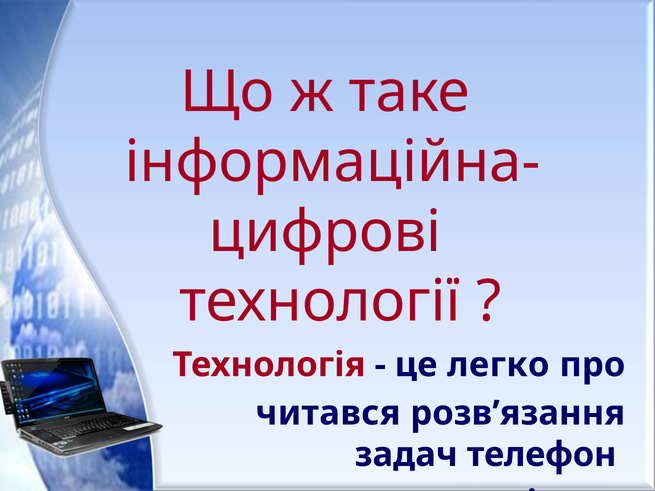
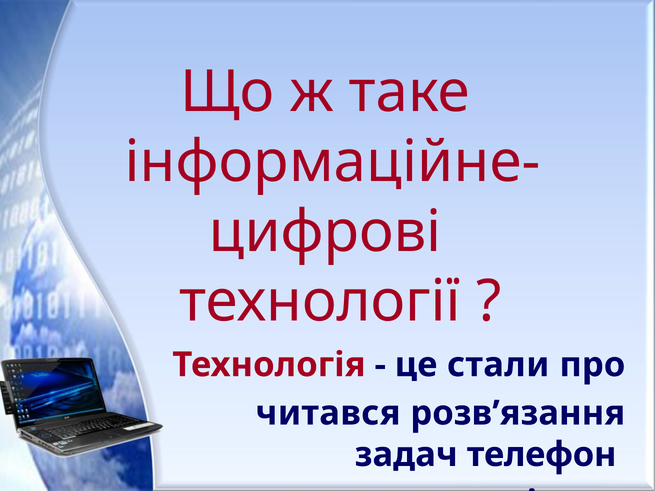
інформаційна-: інформаційна- -> інформаційне- (333, 162)
легко: легко -> стали (498, 365)
